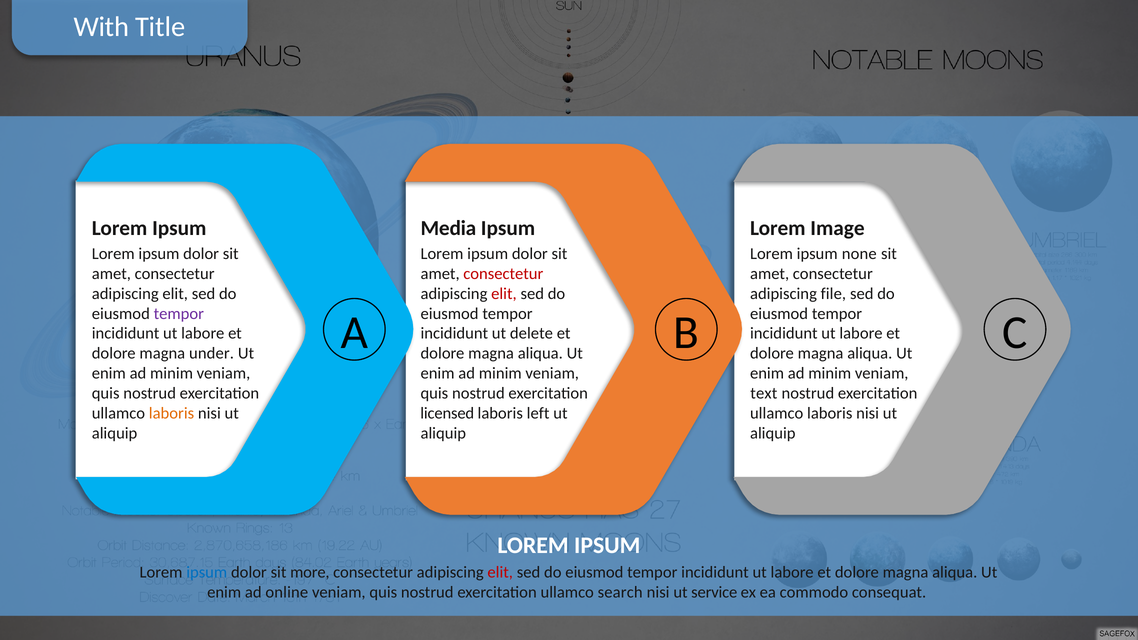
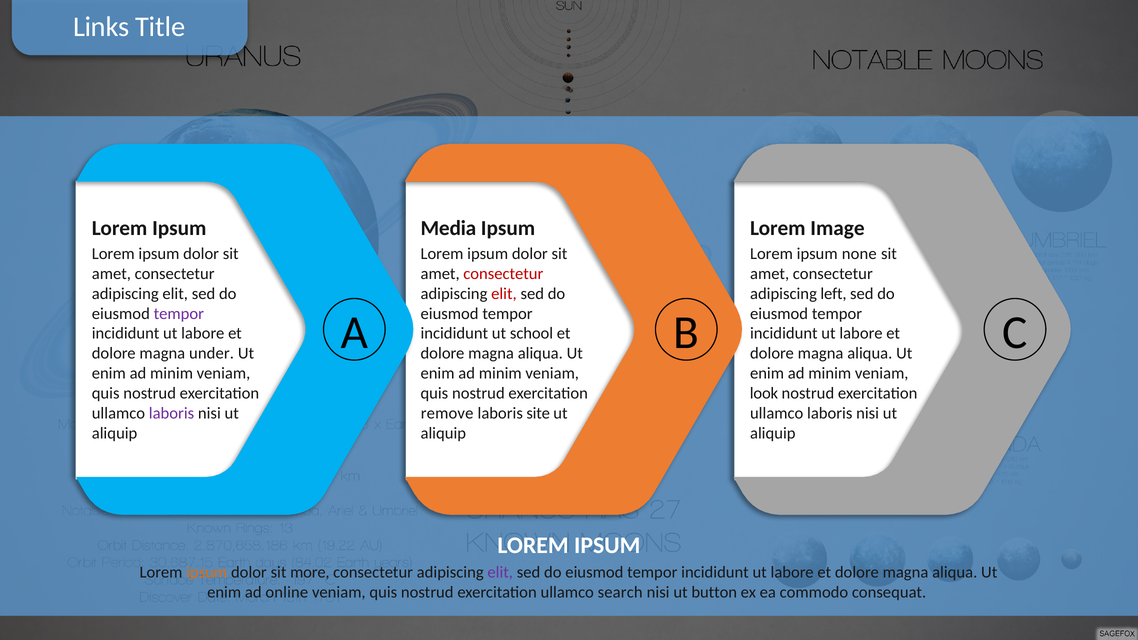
With: With -> Links (101, 27)
file: file -> left (834, 294)
delete: delete -> school (532, 334)
text: text -> look (764, 393)
laboris colour: orange -> purple (172, 413)
licensed: licensed -> remove (447, 413)
left: left -> site (538, 413)
ipsum colour: blue -> orange (207, 572)
elit colour: red -> purple (500, 572)
service: service -> button (714, 592)
